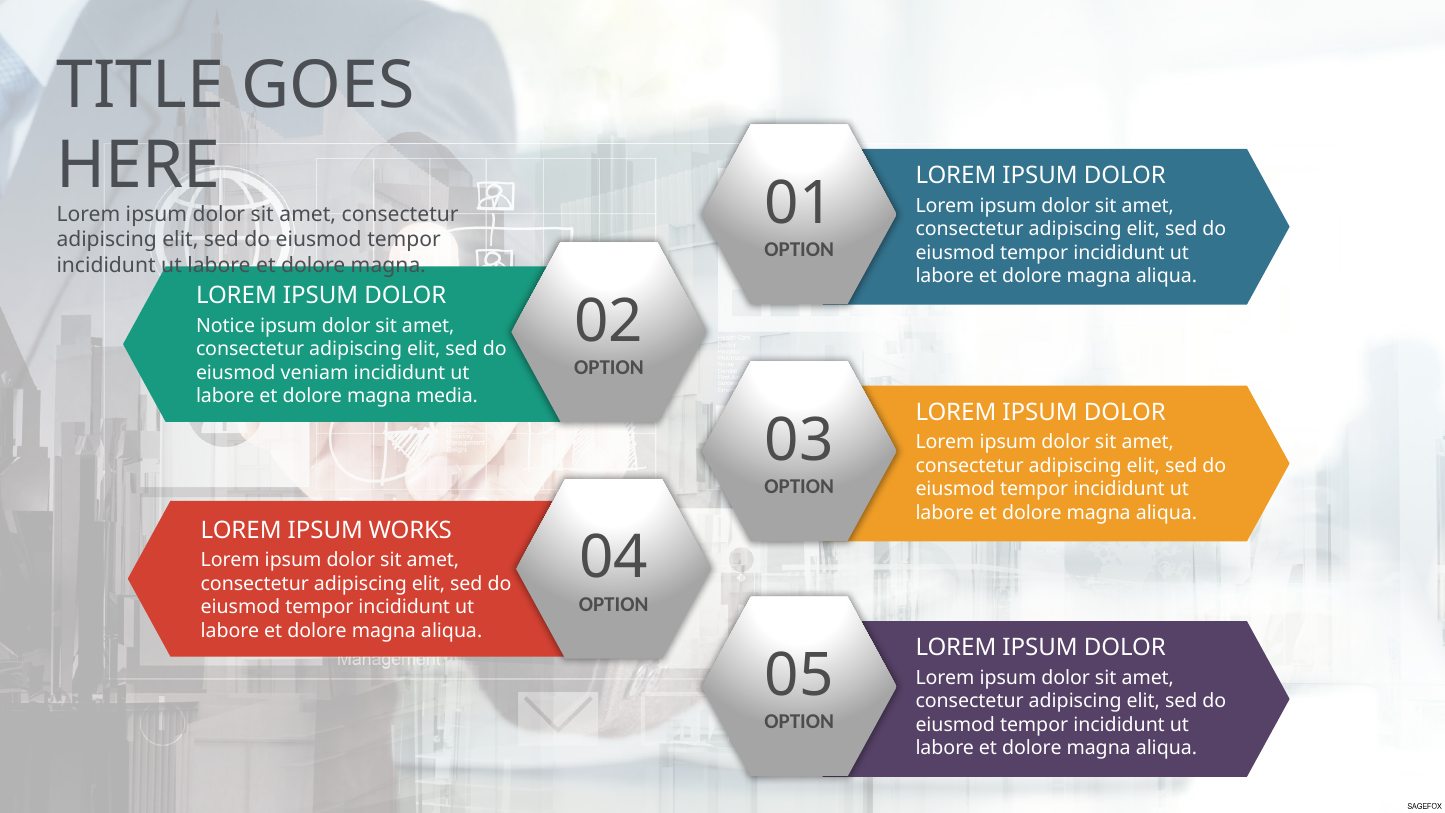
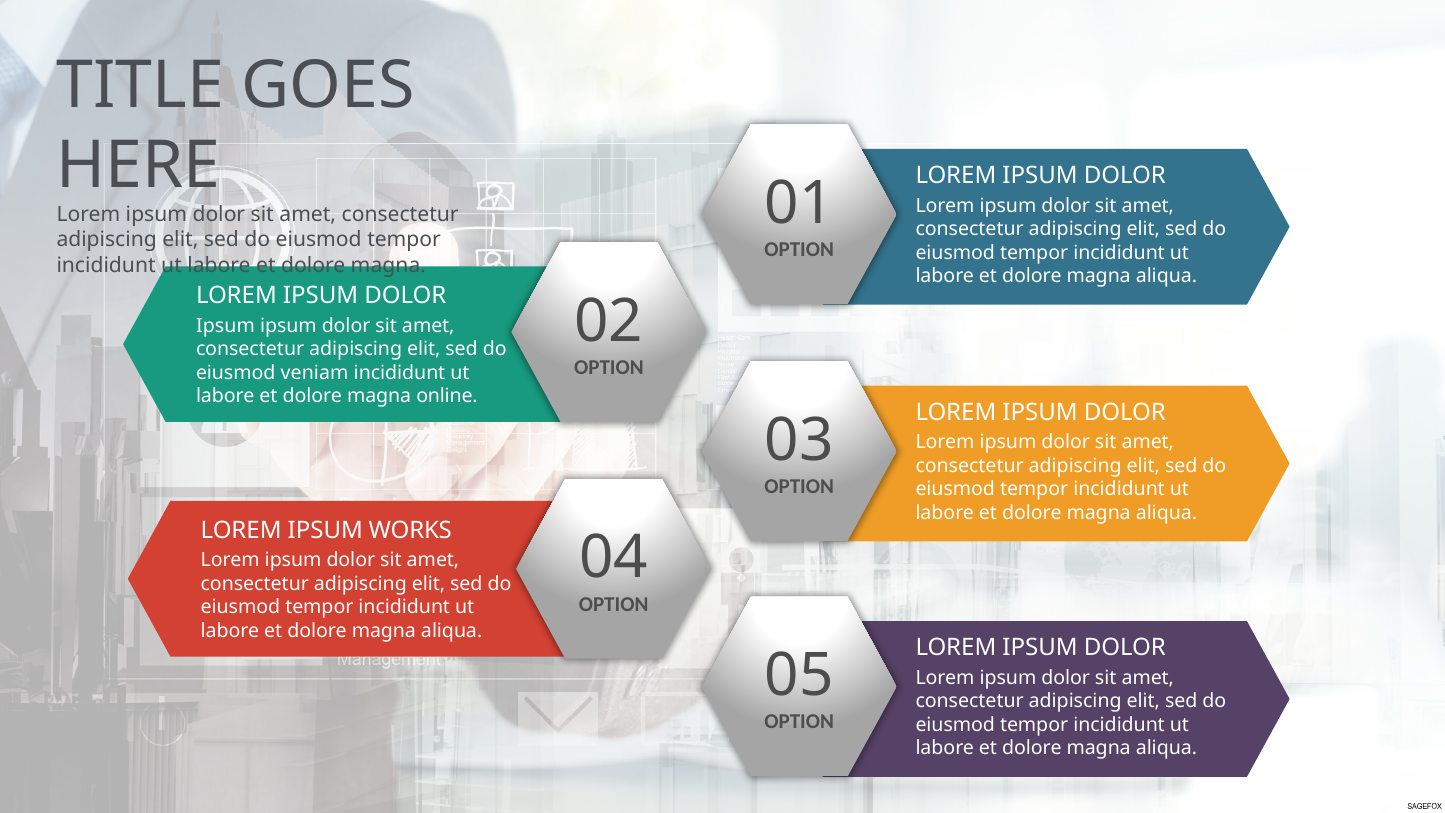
Notice: Notice -> Ipsum (225, 326)
media: media -> online (447, 396)
